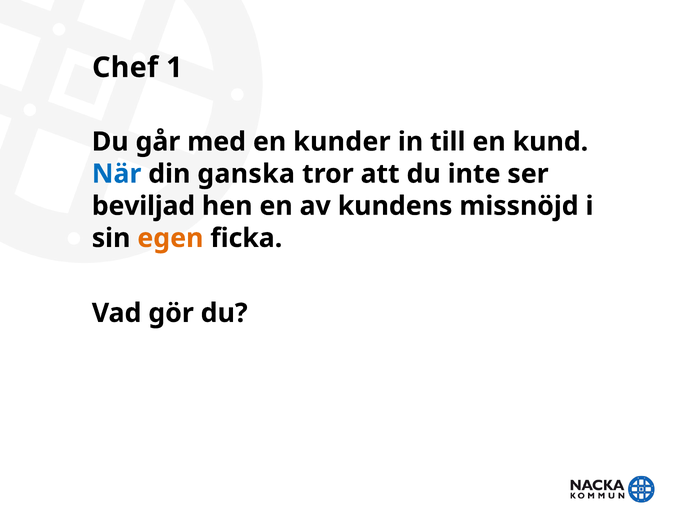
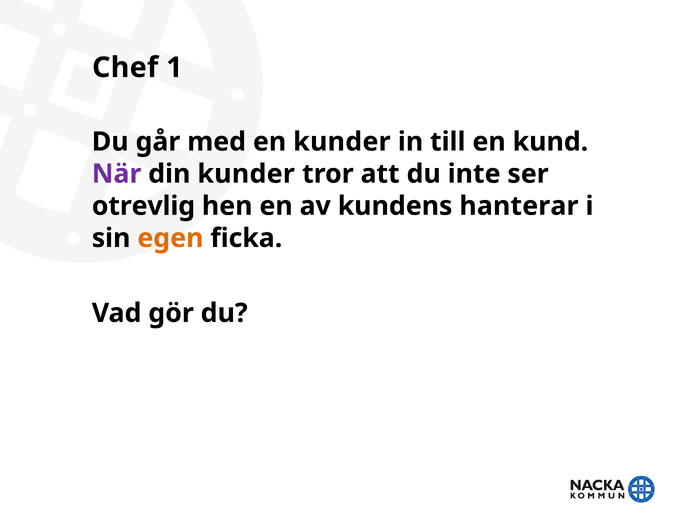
När colour: blue -> purple (117, 174)
din ganska: ganska -> kunder (246, 174)
beviljad: beviljad -> otrevlig (143, 206)
missnöjd: missnöjd -> hanterar (519, 206)
